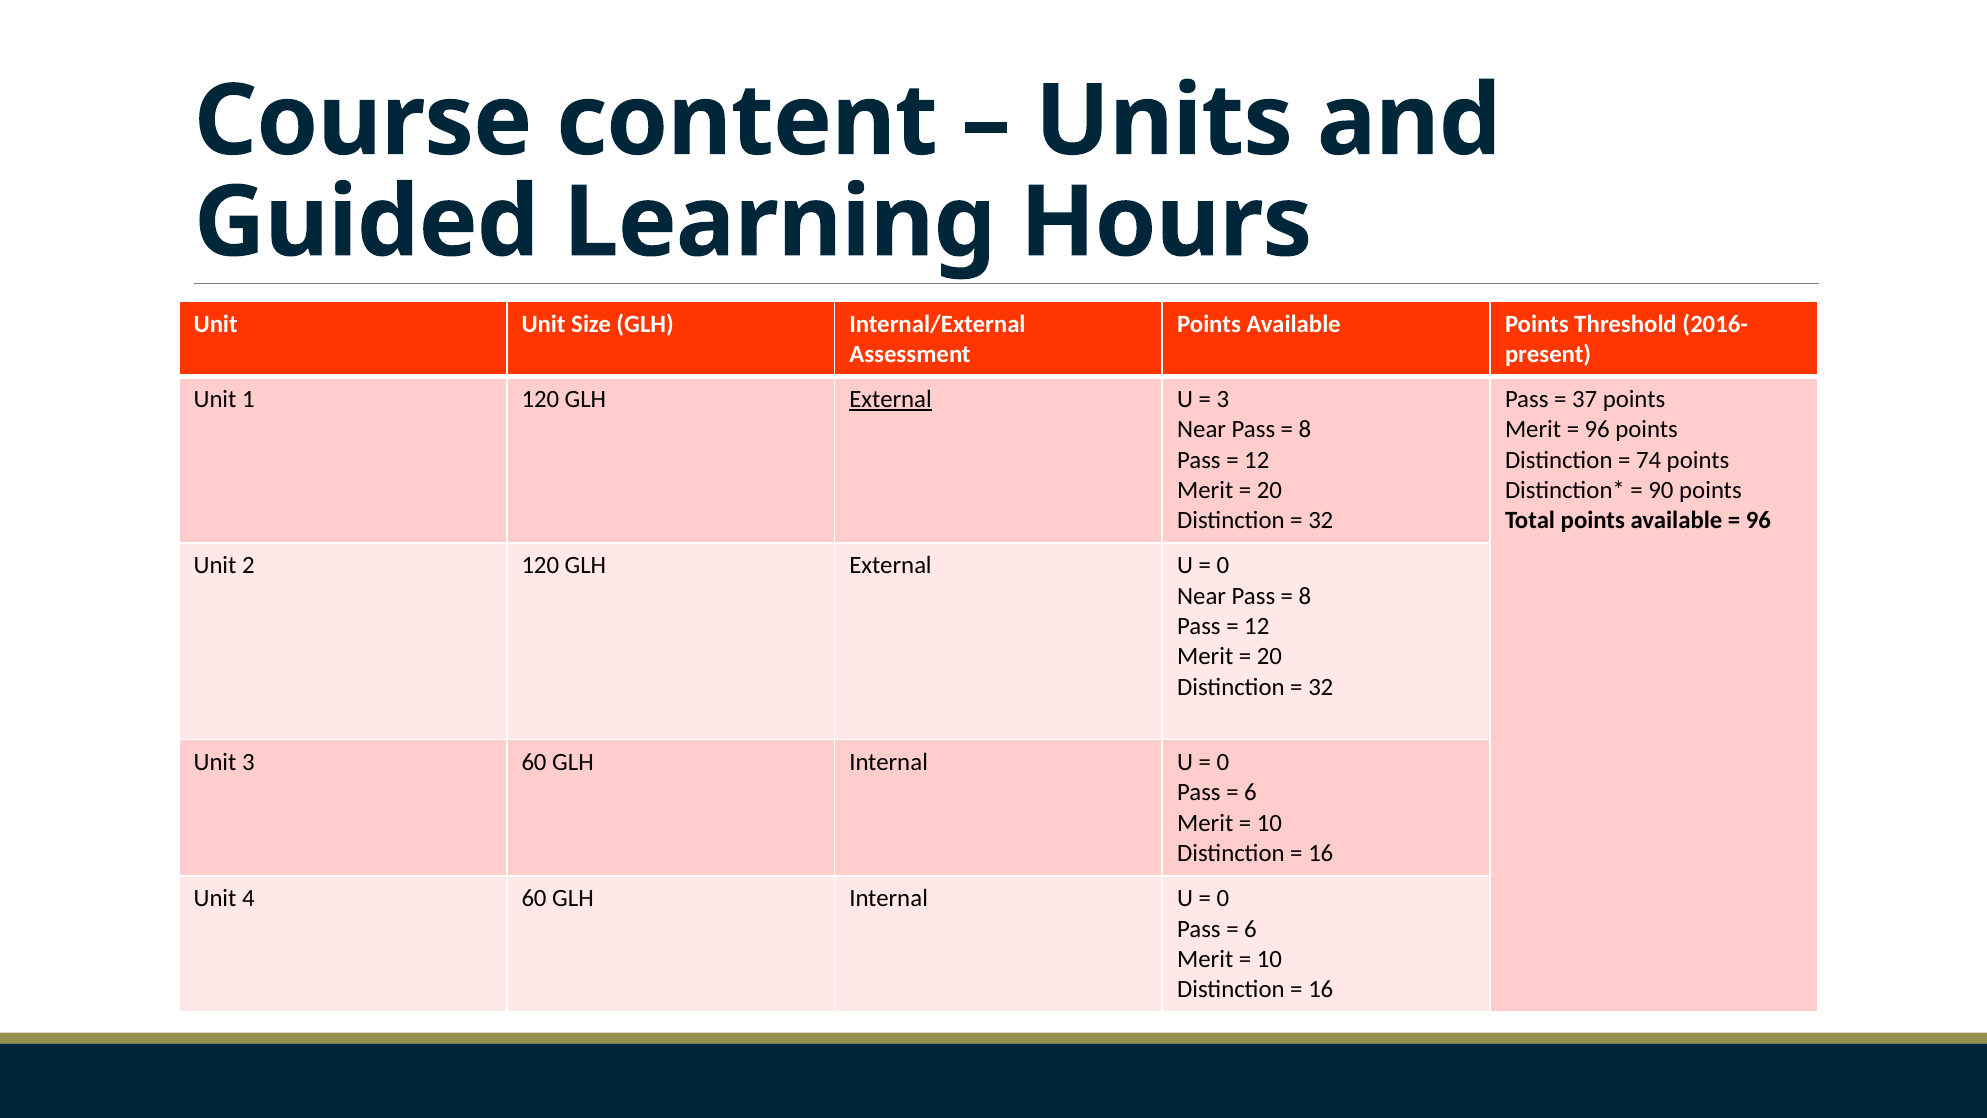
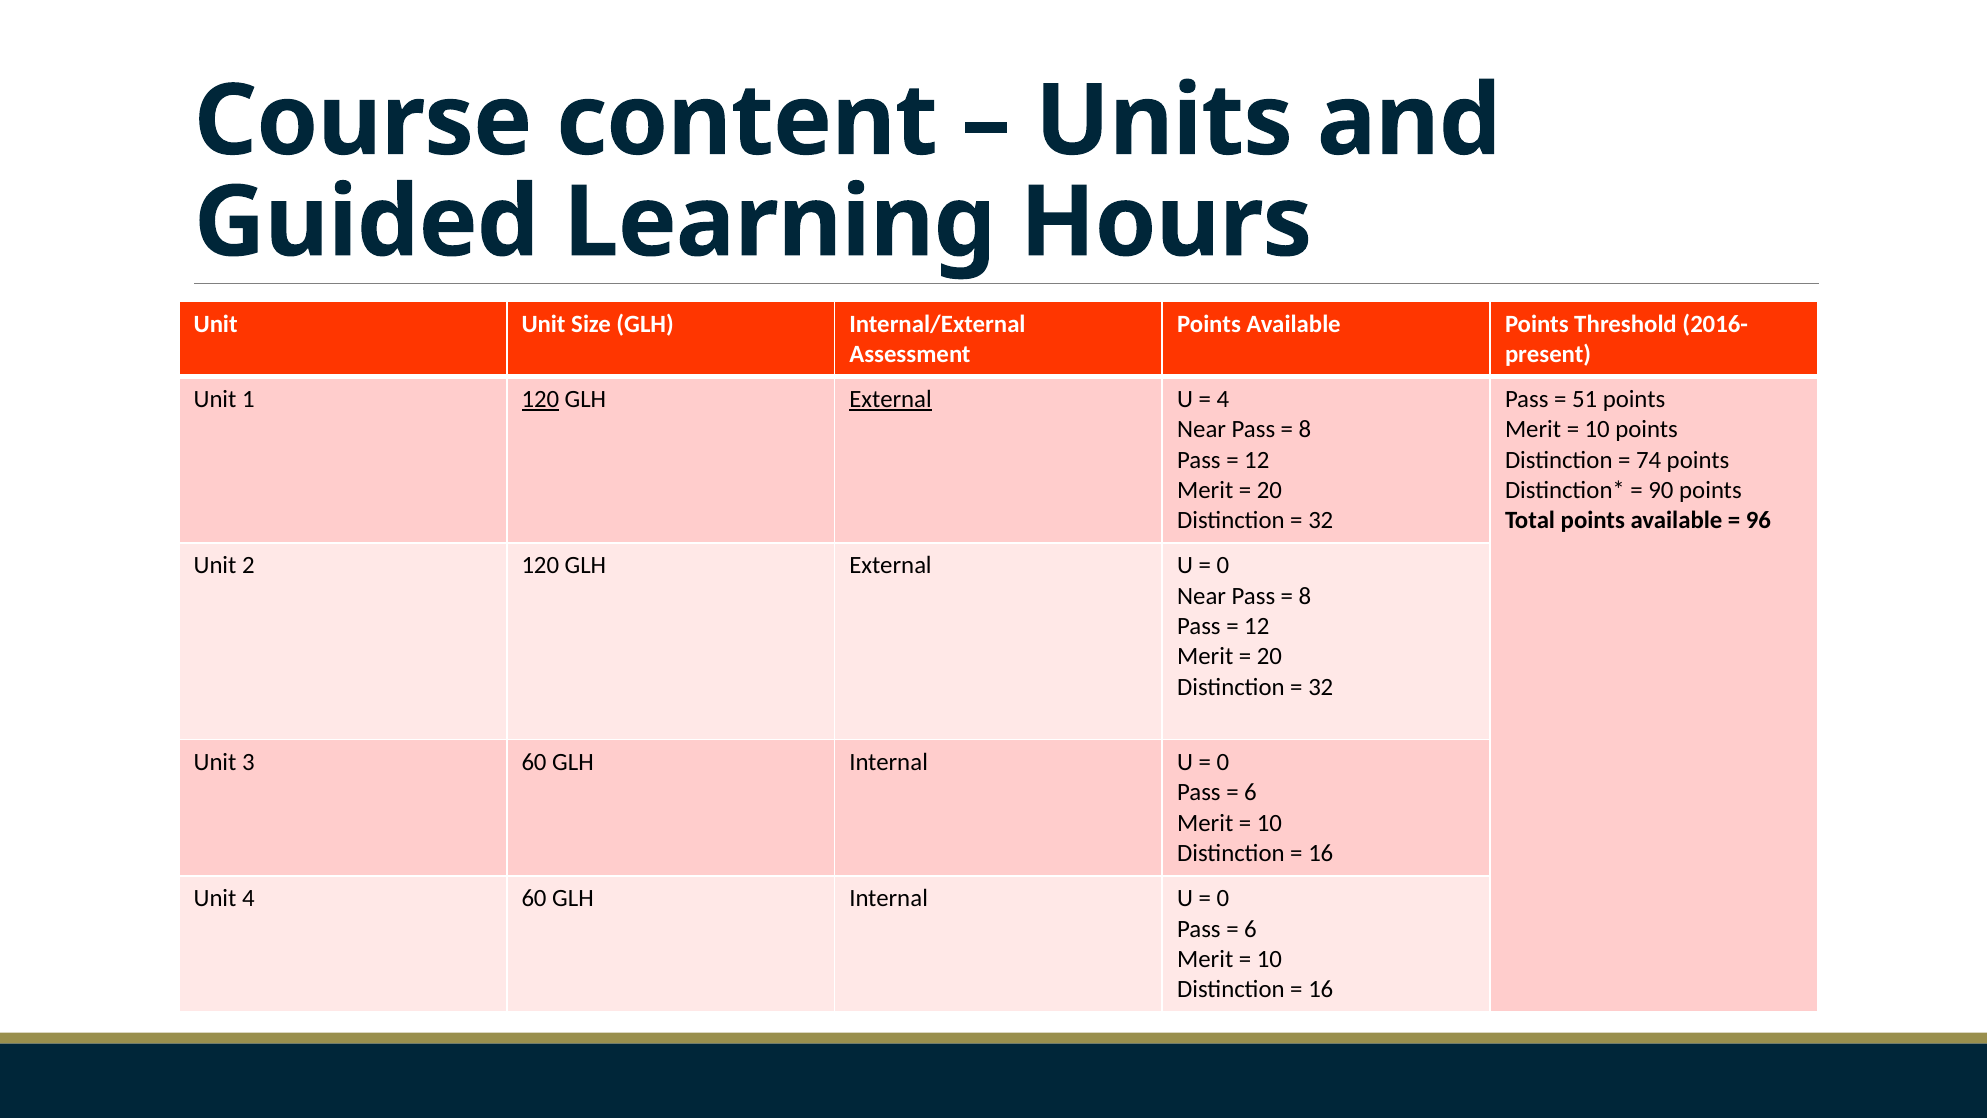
120 underline: none -> present (540, 399)
3: 3 -> 4 (1223, 399)
37: 37 -> 51 (1585, 399)
96: 96 -> 10 (1597, 430)
